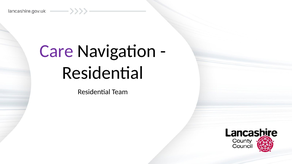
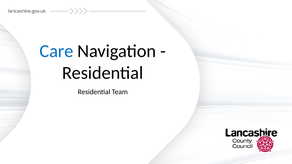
Care colour: purple -> blue (56, 51)
